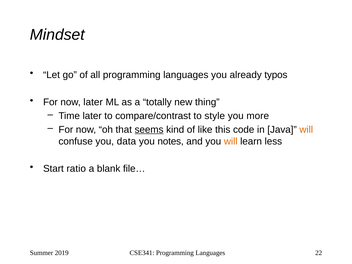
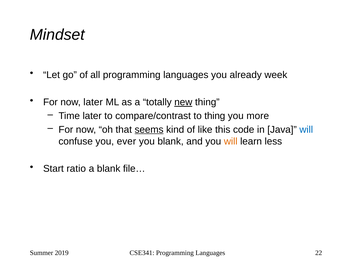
typos: typos -> week (276, 75)
new underline: none -> present (183, 102)
to style: style -> thing (215, 116)
will colour: orange -> blue (306, 130)
data: data -> ever (126, 141)
you notes: notes -> blank (171, 141)
